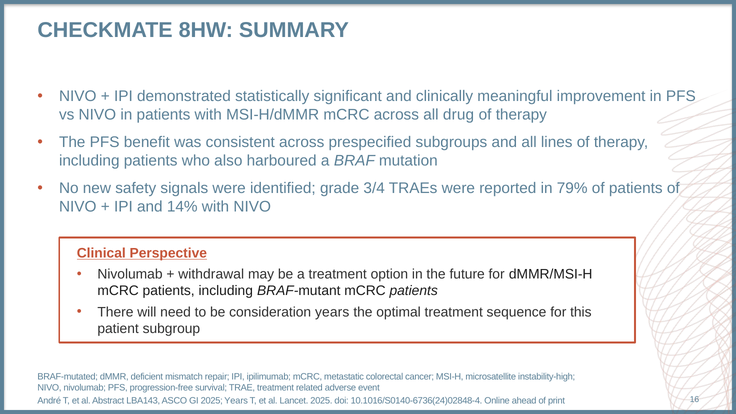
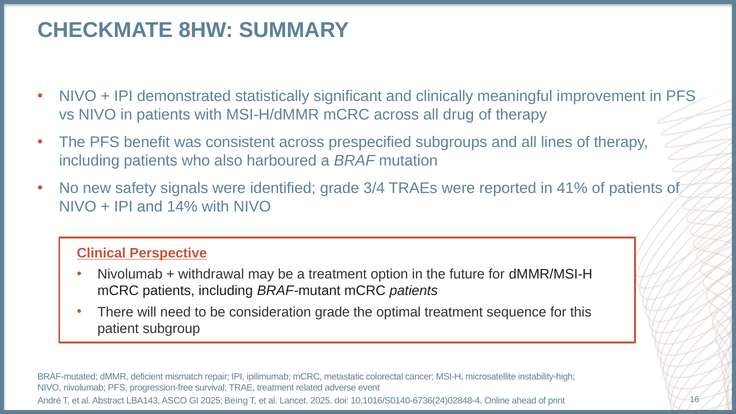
79%: 79% -> 41% (572, 188)
consideration years: years -> grade (332, 312)
2025 Years: Years -> Being (236, 401)
